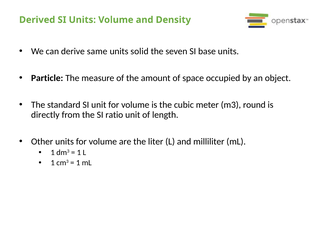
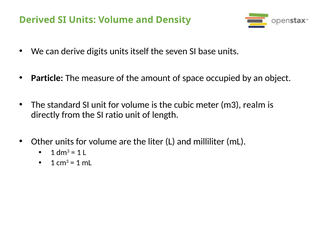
same: same -> digits (97, 51)
solid: solid -> itself (140, 51)
round: round -> realm (254, 105)
